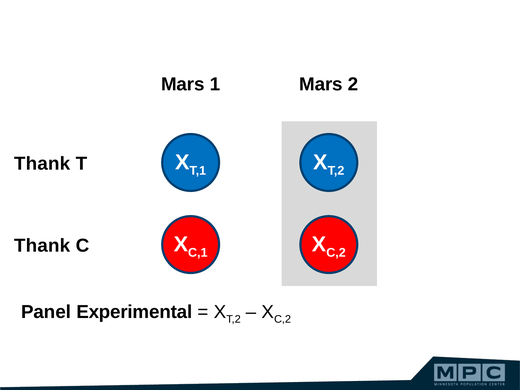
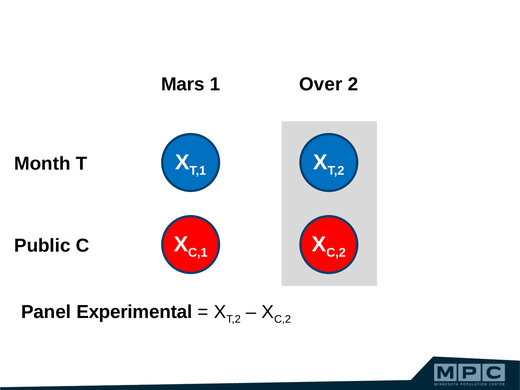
1 Mars: Mars -> Over (321, 84)
Thank: Thank -> Month (42, 164)
Thank: Thank -> Public (42, 246)
